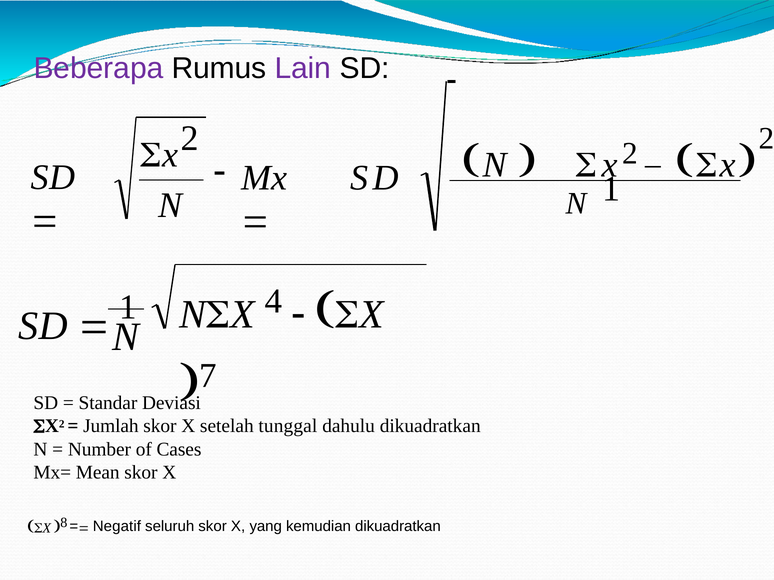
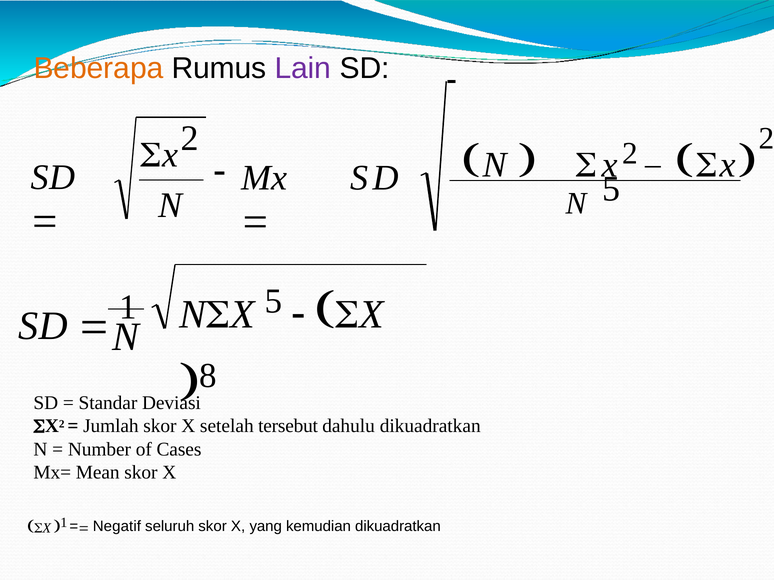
Beberapa colour: purple -> orange (98, 68)
N 1: 1 -> 5 (611, 189)
X 4: 4 -> 5 (274, 302)
7: 7 -> 8 (208, 376)
tunggal: tunggal -> tersebut (288, 426)
8: 8 -> 1 (64, 523)
